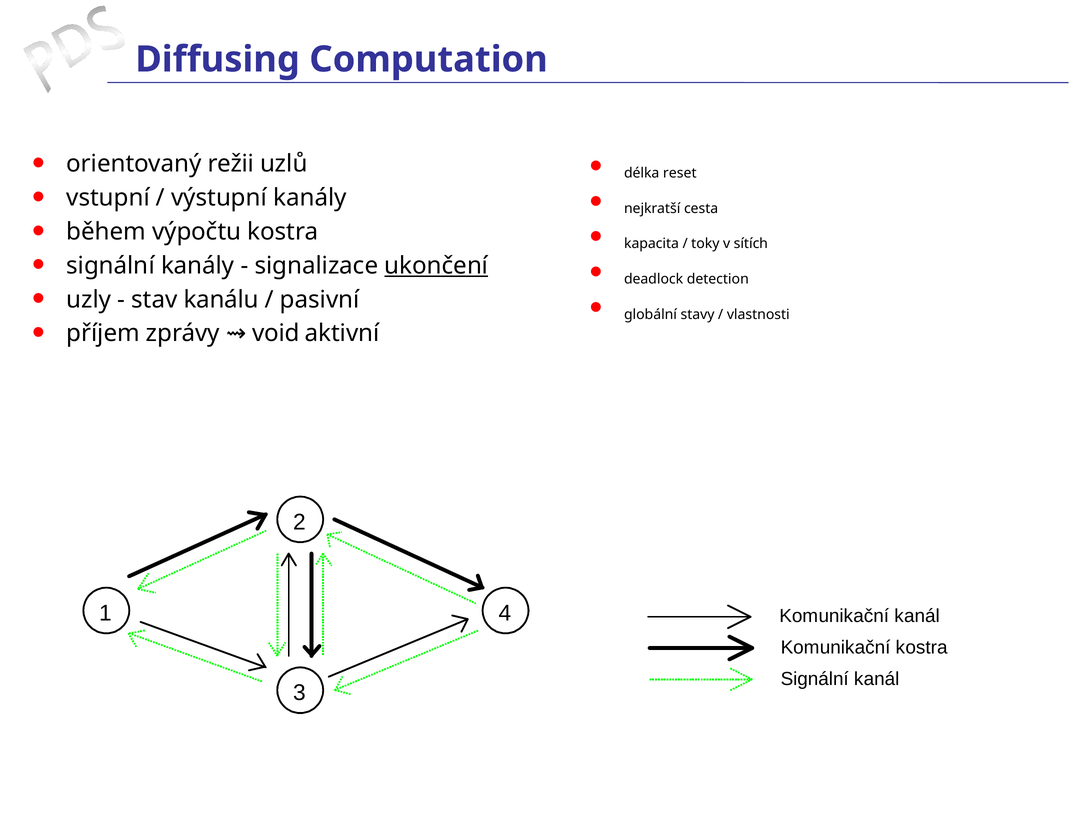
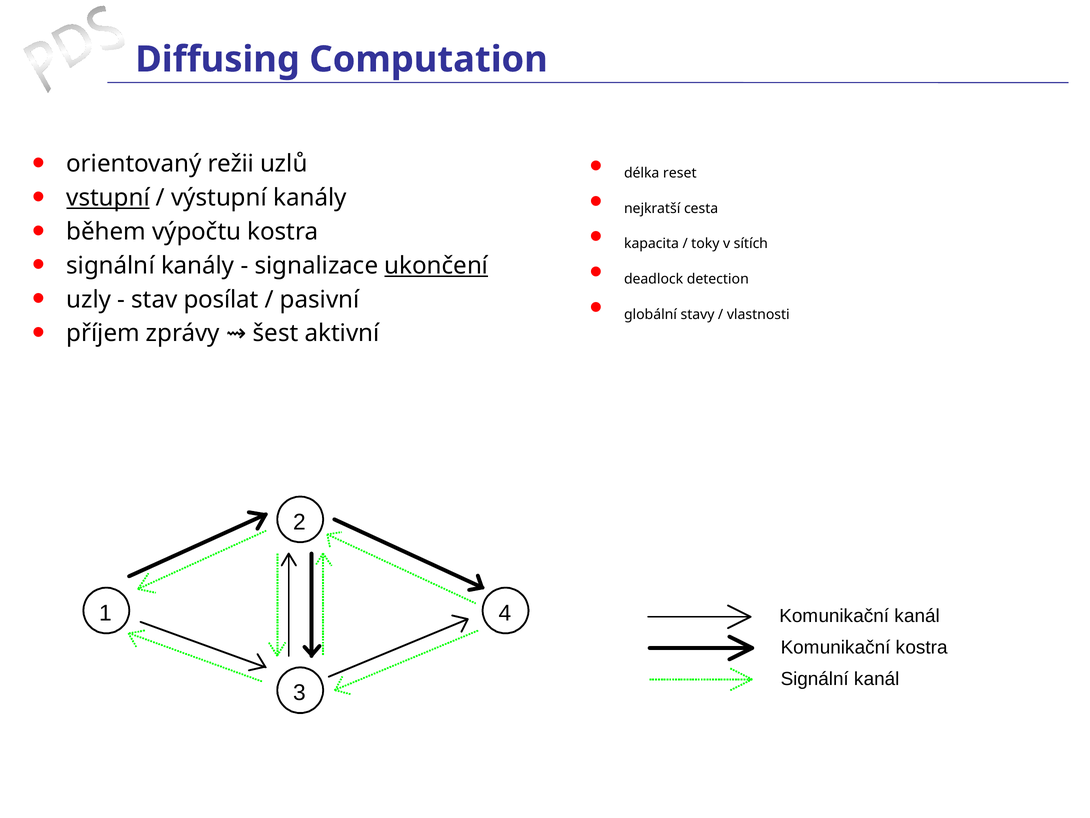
vstupní underline: none -> present (108, 198)
kanálu: kanálu -> posílat (221, 299)
void: void -> šest (276, 333)
